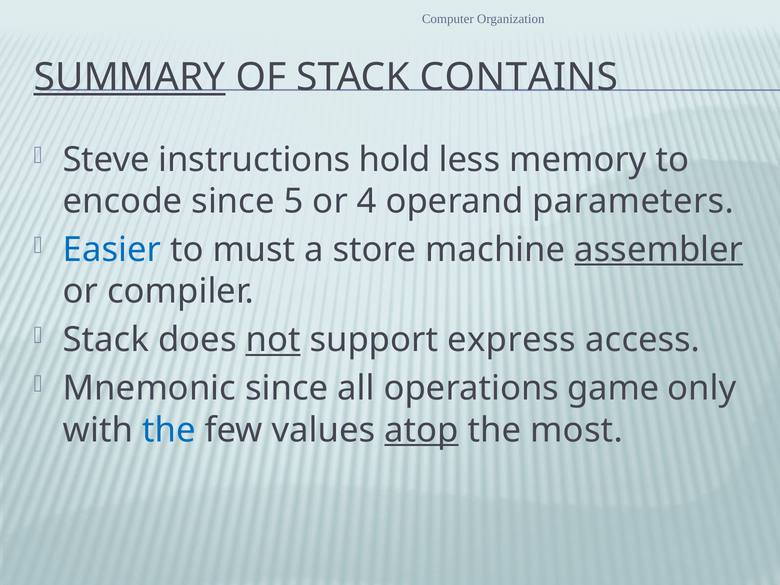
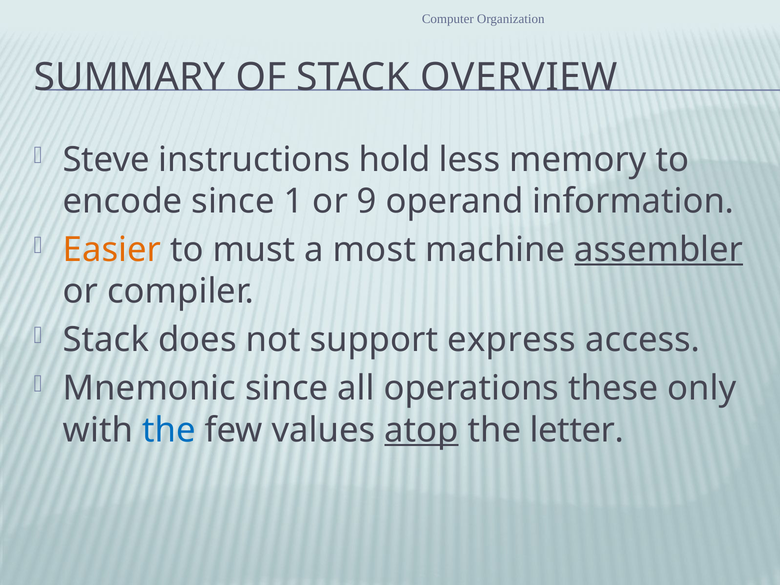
SUMMARY underline: present -> none (130, 77)
CONTAINS: CONTAINS -> OVERVIEW (519, 77)
5: 5 -> 1 (294, 201)
4: 4 -> 9 (367, 201)
parameters: parameters -> information (633, 201)
Easier colour: blue -> orange (112, 250)
store: store -> most (374, 250)
not underline: present -> none (273, 340)
game: game -> these (613, 389)
most: most -> letter (577, 430)
